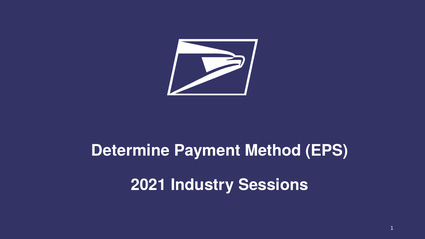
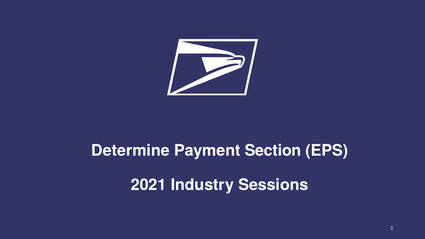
Method: Method -> Section (273, 151)
